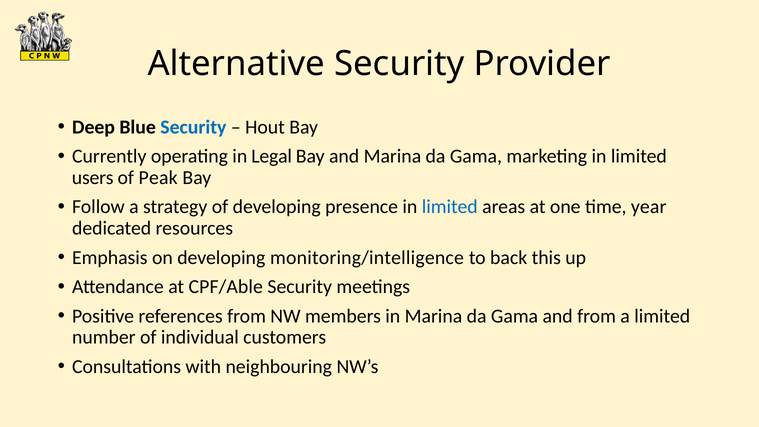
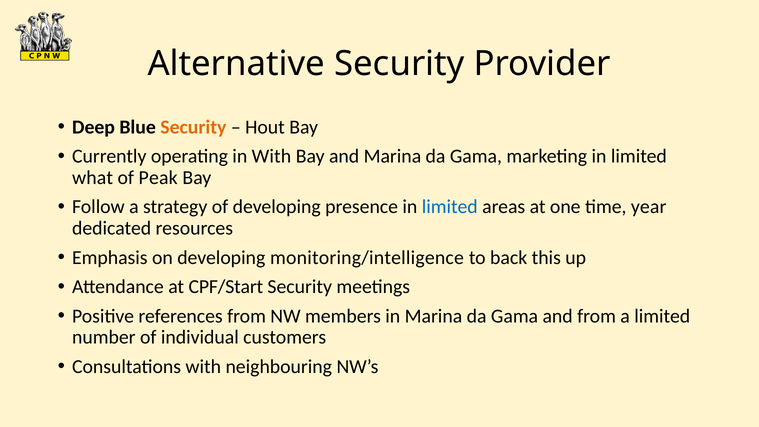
Security colour: blue -> orange (193, 127)
in Legal: Legal -> With (271, 156)
users: users -> what (93, 178)
CPF/Able: CPF/Able -> CPF/Start (226, 287)
